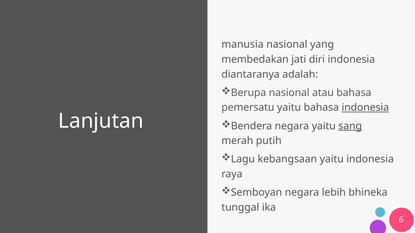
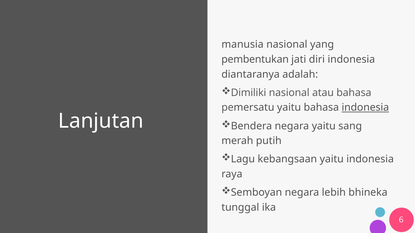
membedakan: membedakan -> pembentukan (255, 60)
Berupa: Berupa -> Dimiliki (249, 93)
sang underline: present -> none (350, 126)
